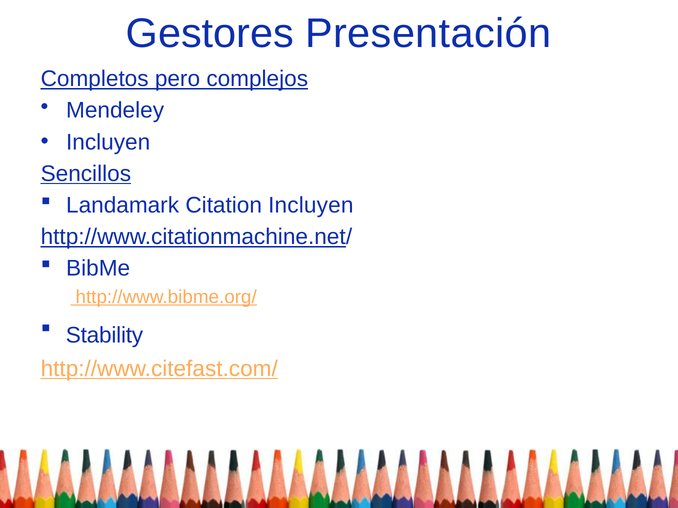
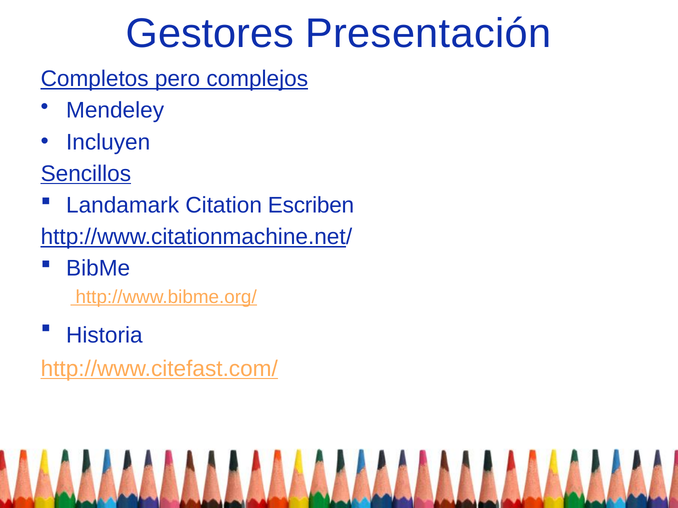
Citation Incluyen: Incluyen -> Escriben (311, 205)
Stability: Stability -> Historia (104, 336)
